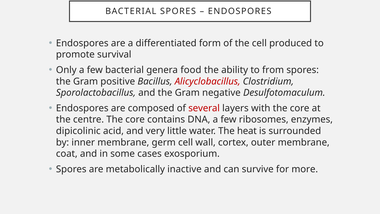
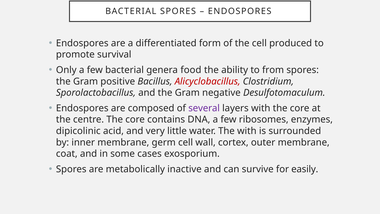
several colour: red -> purple (204, 108)
The heat: heat -> with (247, 131)
more: more -> easily (305, 169)
